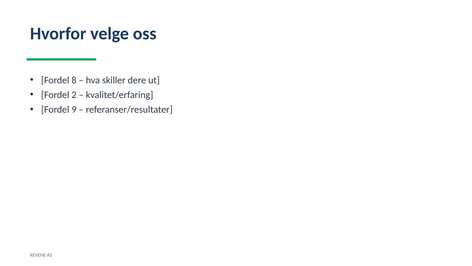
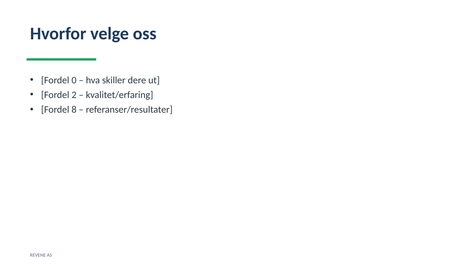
8: 8 -> 0 (74, 80)
9: 9 -> 8 (74, 109)
